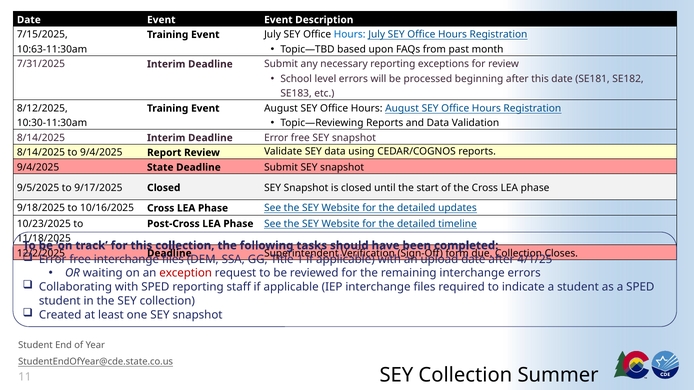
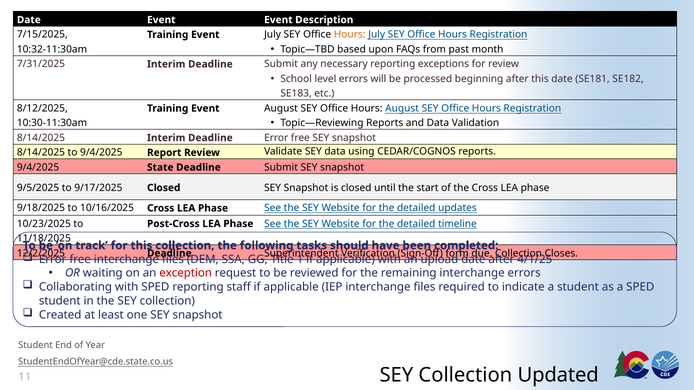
Hours colour: blue -> orange (350, 35)
10:63-11:30am: 10:63-11:30am -> 10:32-11:30am (52, 49)
Summer: Summer -> Updated (558, 376)
